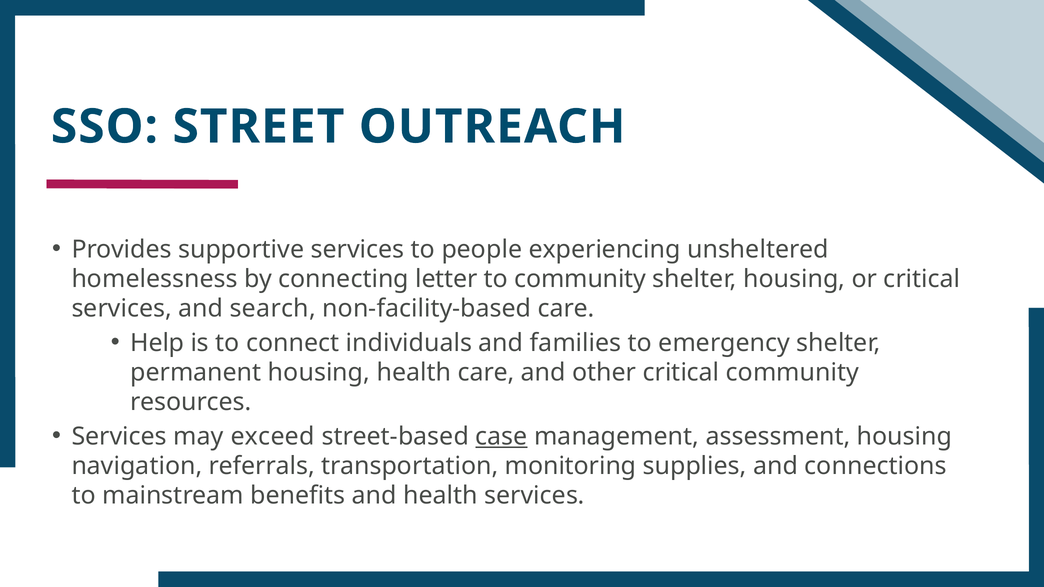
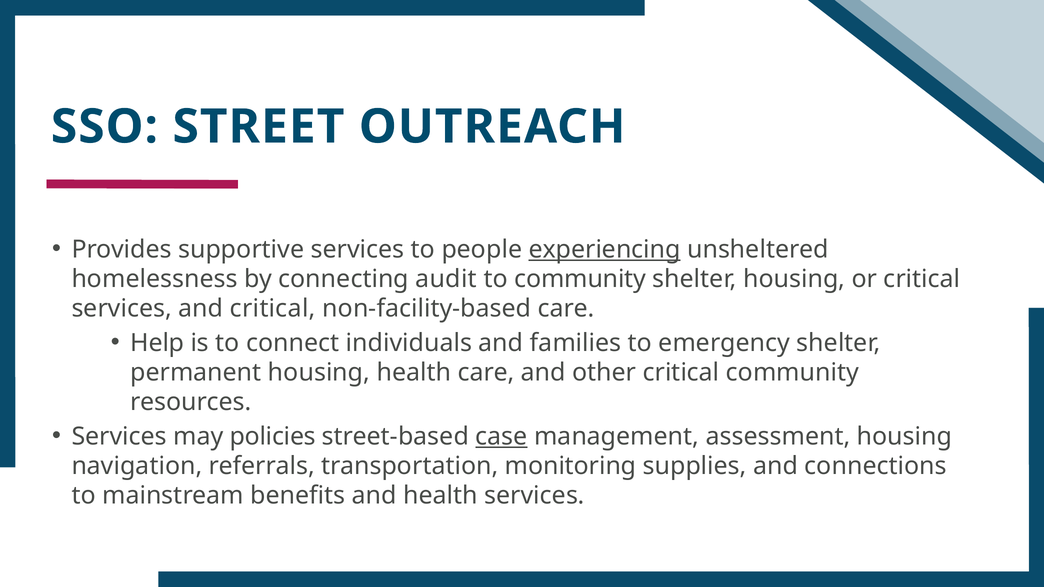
experiencing underline: none -> present (605, 250)
letter: letter -> audit (446, 279)
and search: search -> critical (273, 309)
exceed: exceed -> policies (273, 437)
